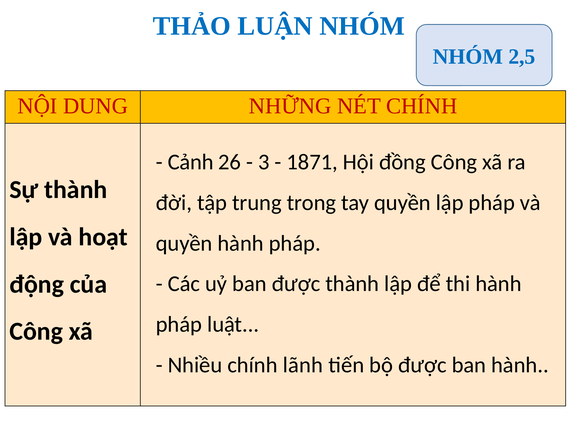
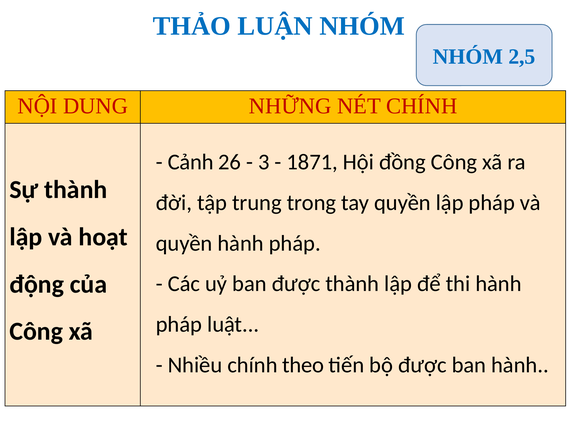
lãnh: lãnh -> theo (303, 365)
